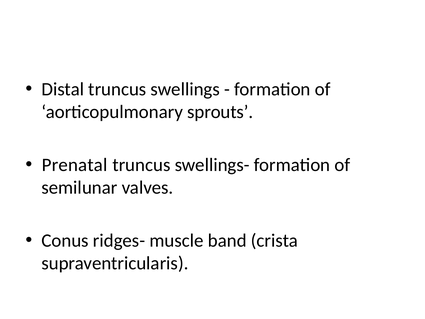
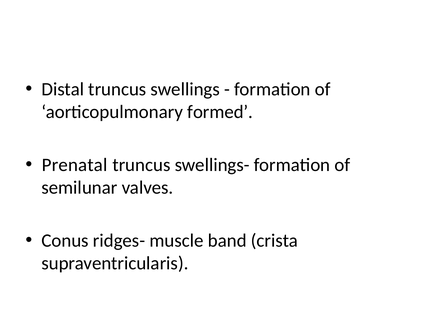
sprouts: sprouts -> formed (220, 112)
